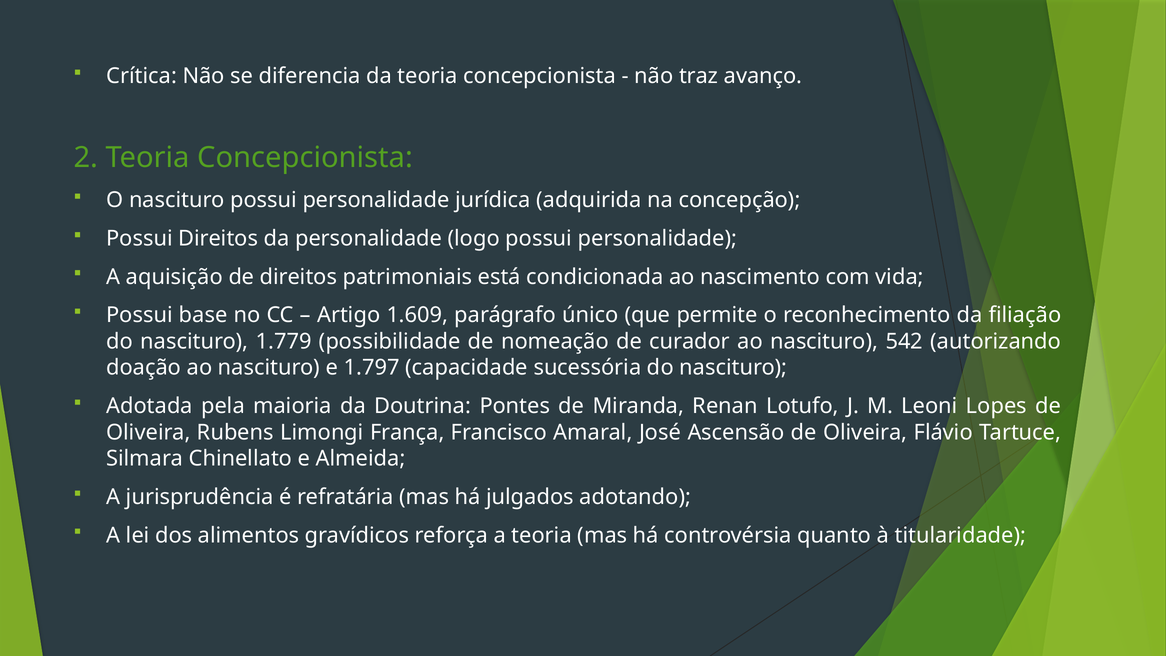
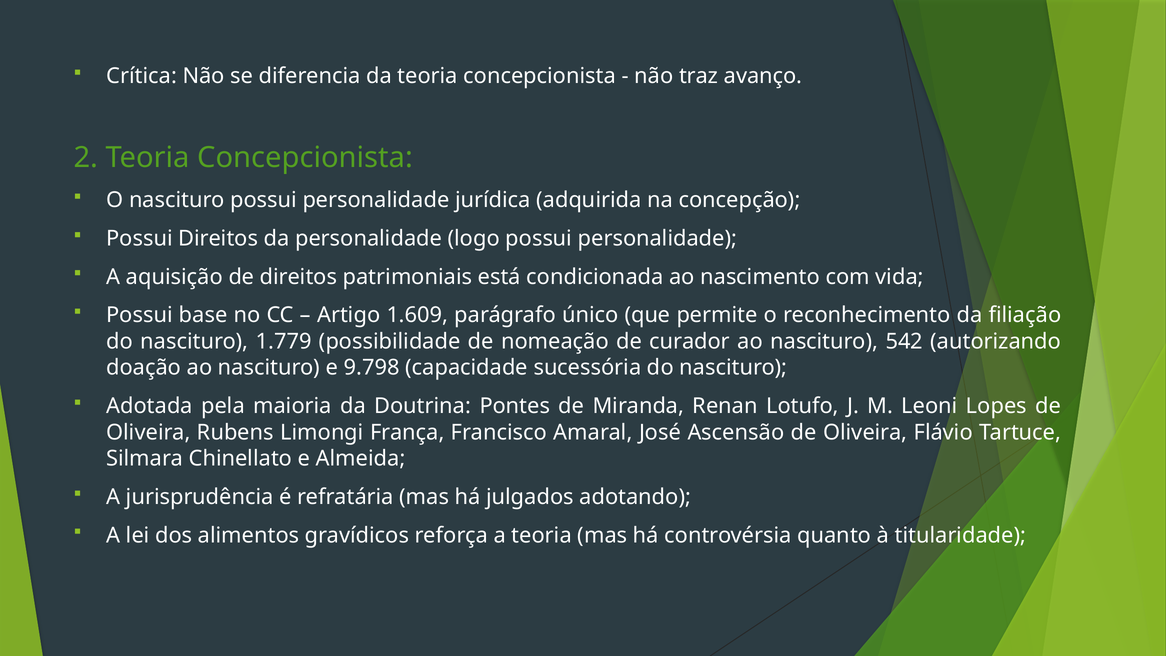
1.797: 1.797 -> 9.798 (372, 368)
